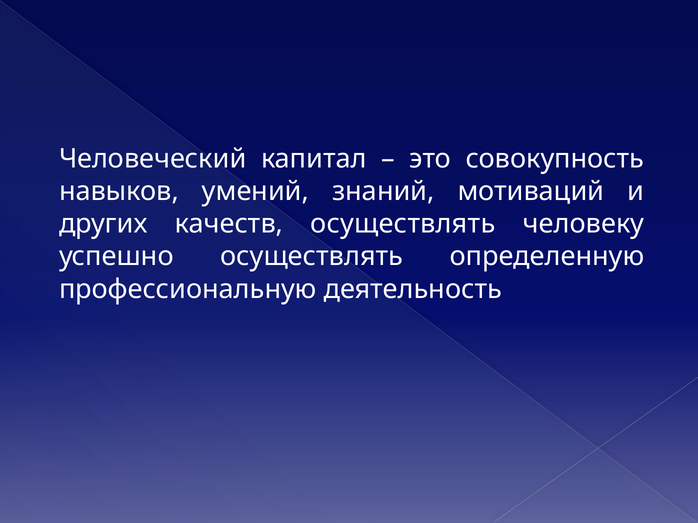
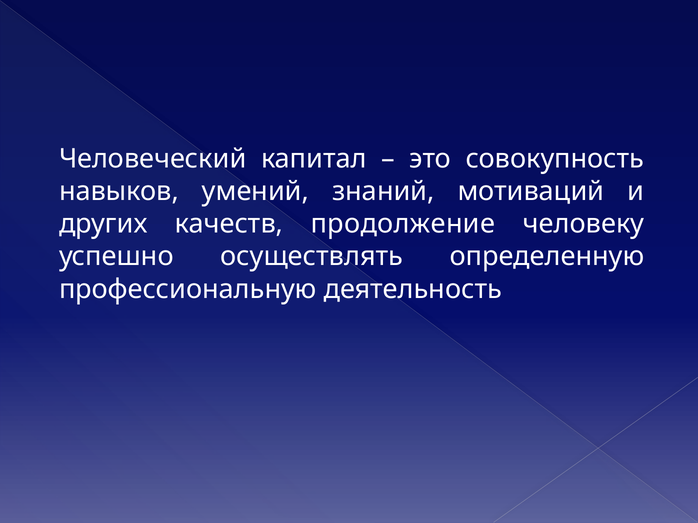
качеств осуществлять: осуществлять -> продолжение (403, 224)
